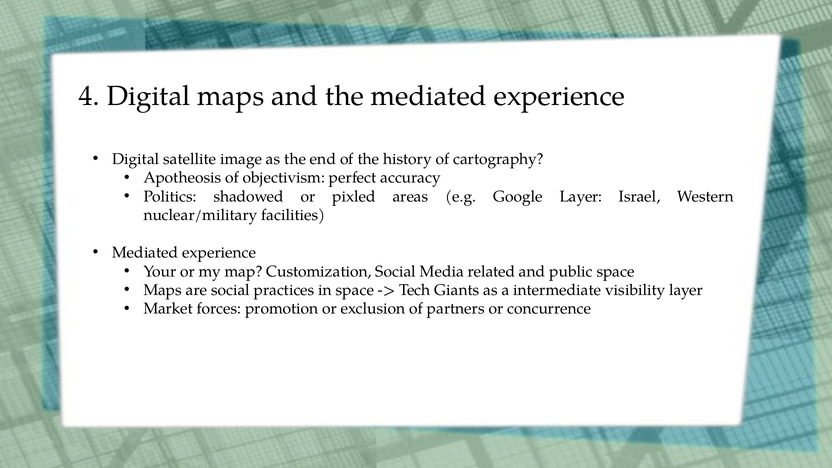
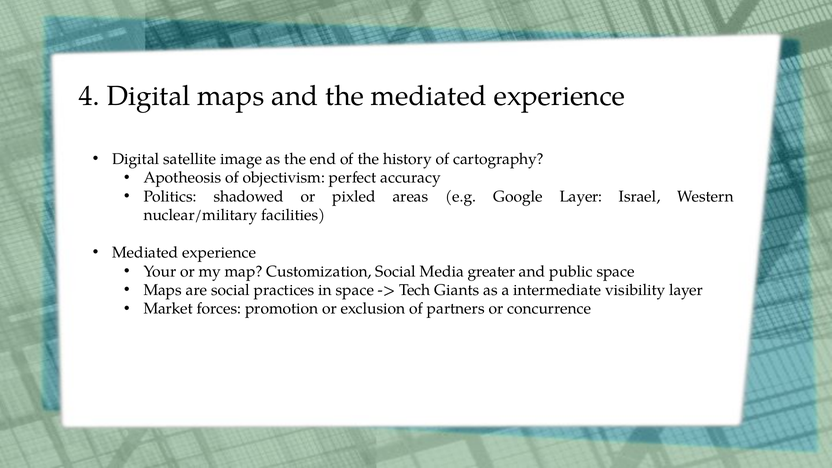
related: related -> greater (492, 271)
